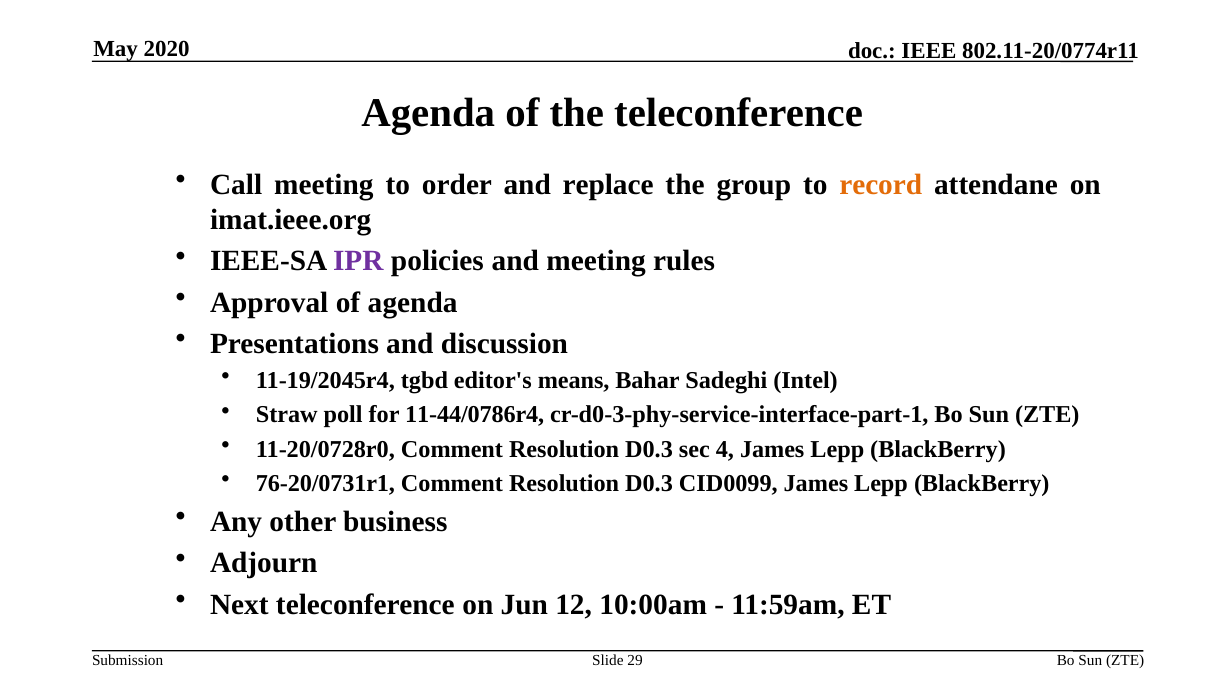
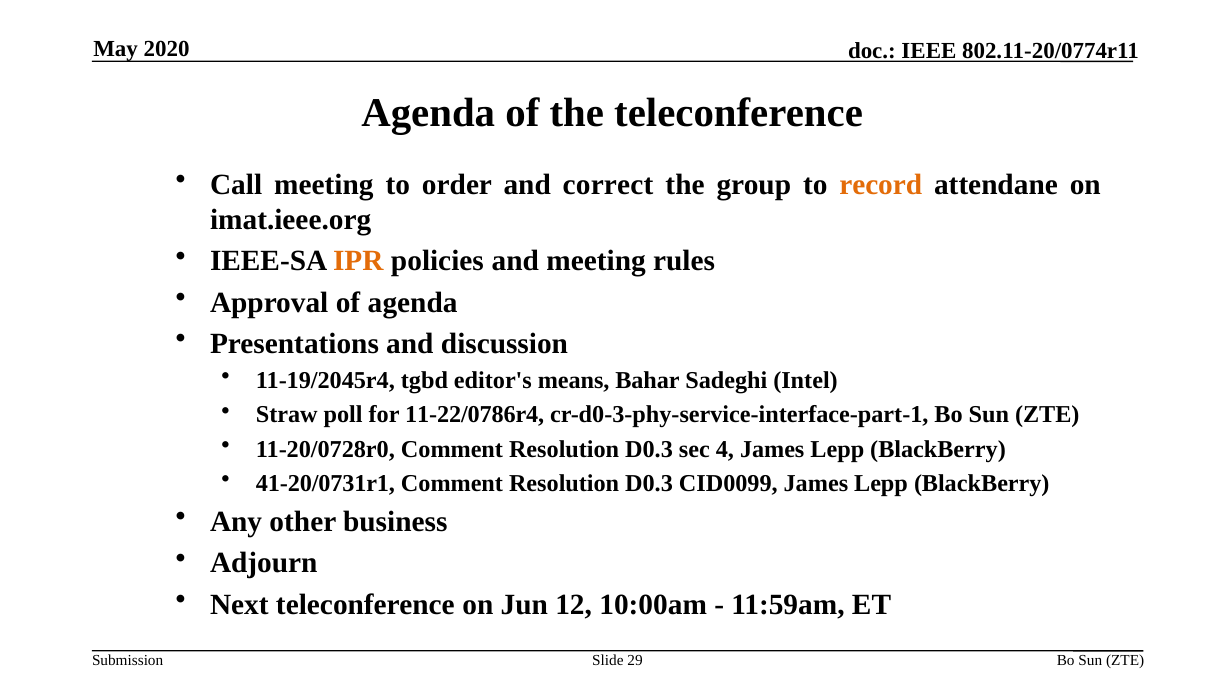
replace: replace -> correct (608, 185)
IPR colour: purple -> orange (358, 261)
11-44/0786r4: 11-44/0786r4 -> 11-22/0786r4 (475, 415)
76-20/0731r1: 76-20/0731r1 -> 41-20/0731r1 (325, 483)
